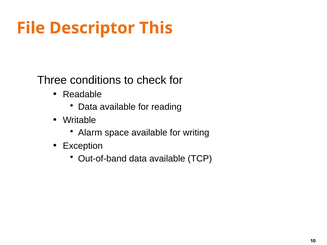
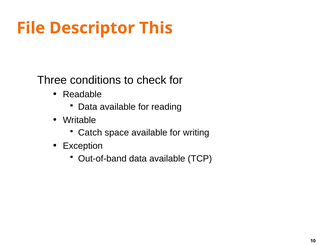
Alarm: Alarm -> Catch (90, 133)
